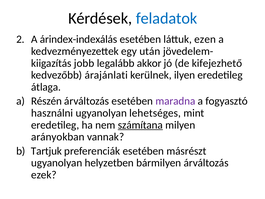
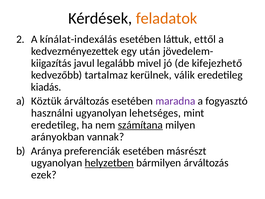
feladatok colour: blue -> orange (167, 18)
árindex-indexálás: árindex-indexálás -> kínálat-indexálás (79, 39)
ezen: ezen -> ettől (205, 39)
jobb: jobb -> javul (84, 63)
akkor: akkor -> mivel (149, 63)
árajánlati: árajánlati -> tartalmaz (106, 75)
ilyen: ilyen -> válik (185, 75)
átlaga: átlaga -> kiadás (46, 87)
Részén: Részén -> Köztük (46, 101)
Tartjuk: Tartjuk -> Aránya (46, 151)
helyzetben underline: none -> present (109, 163)
